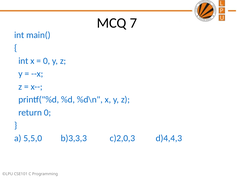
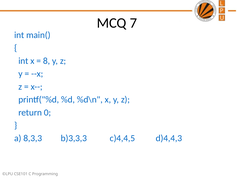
0: 0 -> 8 (47, 61)
5,5,0: 5,5,0 -> 8,3,3 (33, 138)
c)2,0,3: c)2,0,3 -> c)4,4,5 (122, 138)
